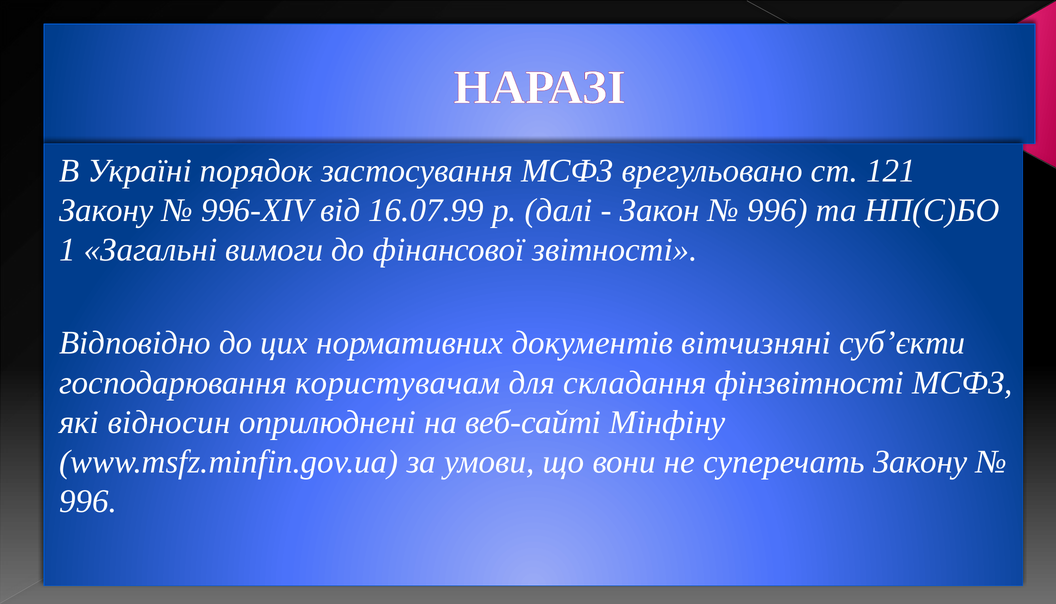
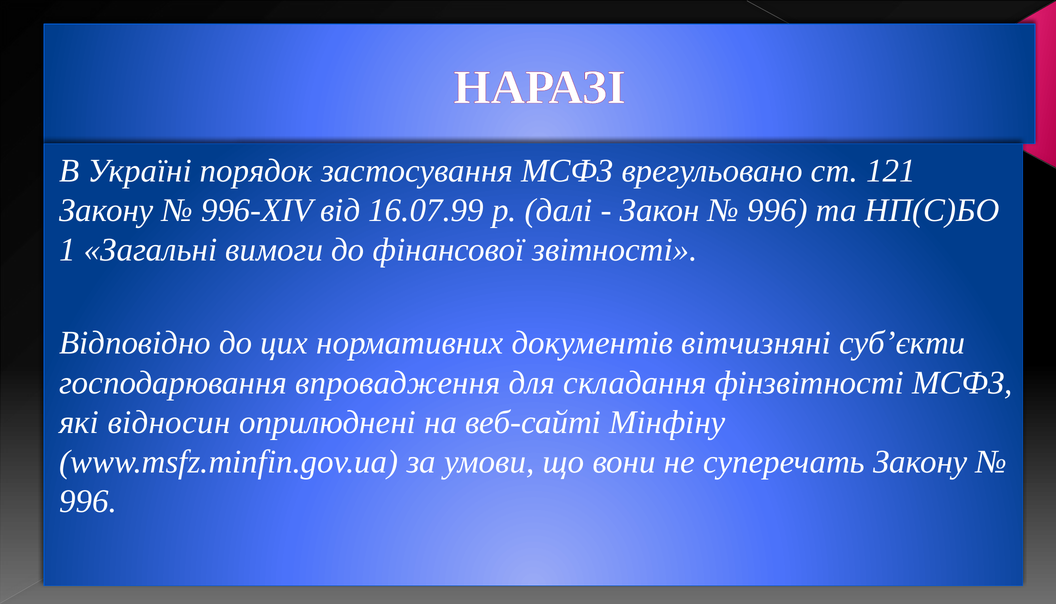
користувачам: користувачам -> впровадження (398, 382)
